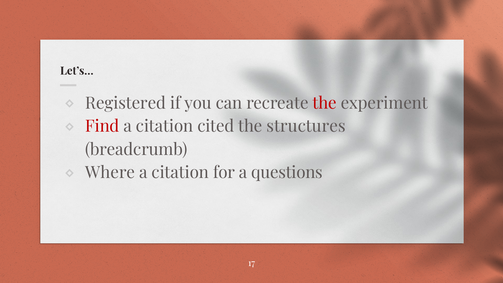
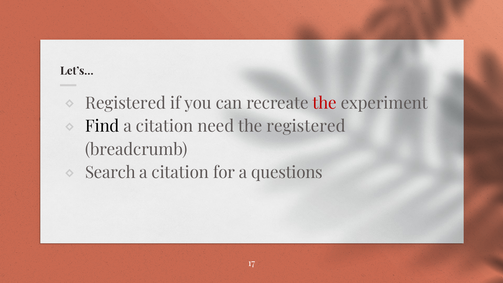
Find colour: red -> black (102, 126)
cited: cited -> need (216, 126)
the structures: structures -> registered (306, 126)
Where: Where -> Search (110, 173)
